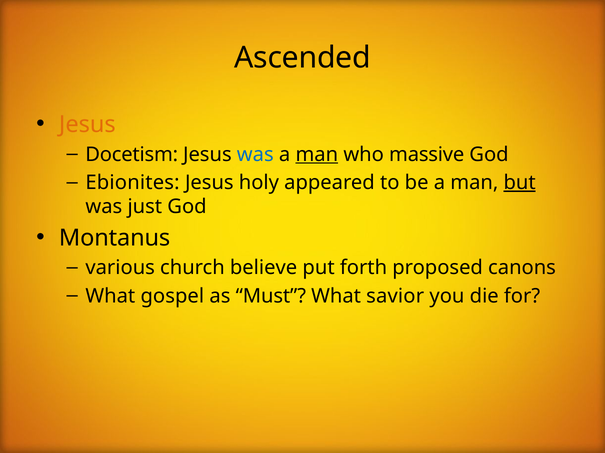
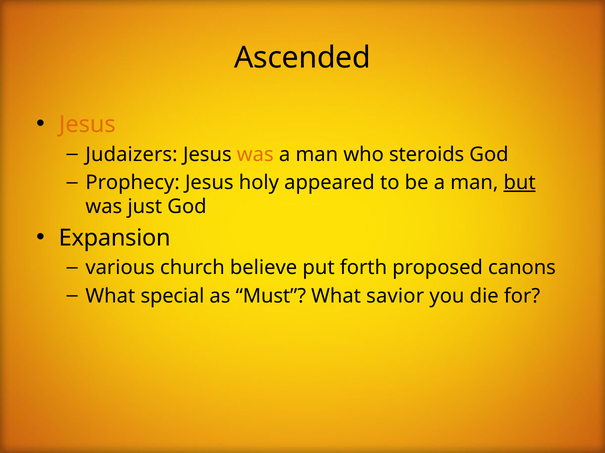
Docetism: Docetism -> Judaizers (132, 155)
was colour: blue -> orange (255, 155)
man underline: present -> none (317, 155)
massive: massive -> steroids (427, 155)
Ebionites: Ebionites -> Prophecy (133, 183)
Montanus: Montanus -> Expansion (115, 238)
gospel: gospel -> special (172, 296)
